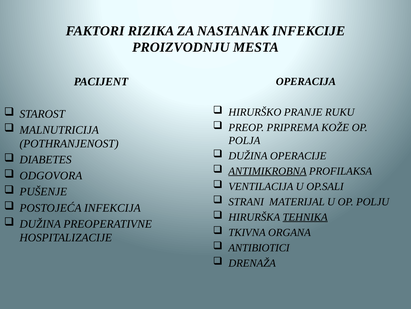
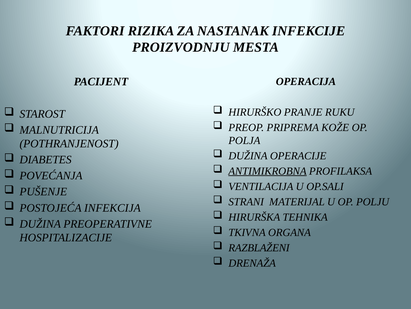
ODGOVORA: ODGOVORA -> POVEĆANJA (51, 175)
TEHNIKA underline: present -> none (305, 217)
ANTIBIOTICI: ANTIBIOTICI -> RAZBLAŽENI (259, 247)
